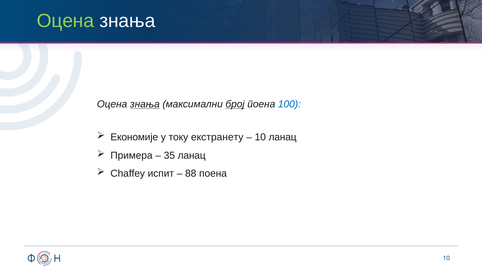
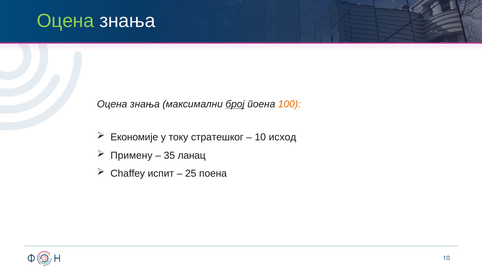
знања underline: present -> none (145, 104)
100 colour: blue -> orange (290, 104)
екстранету: екстранету -> стратешког (217, 137)
10 ланац: ланац -> исход (283, 137)
Примера: Примера -> Примену (131, 155)
88: 88 -> 25 (191, 174)
